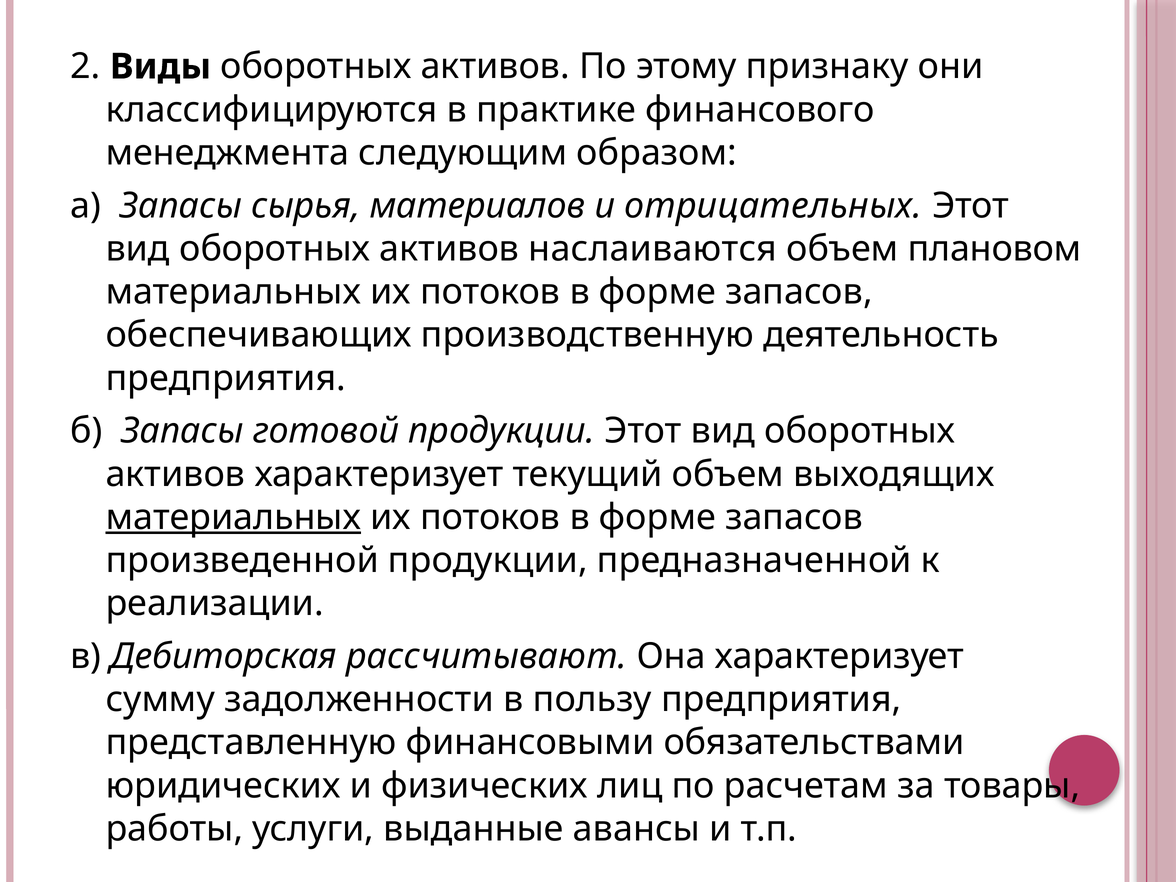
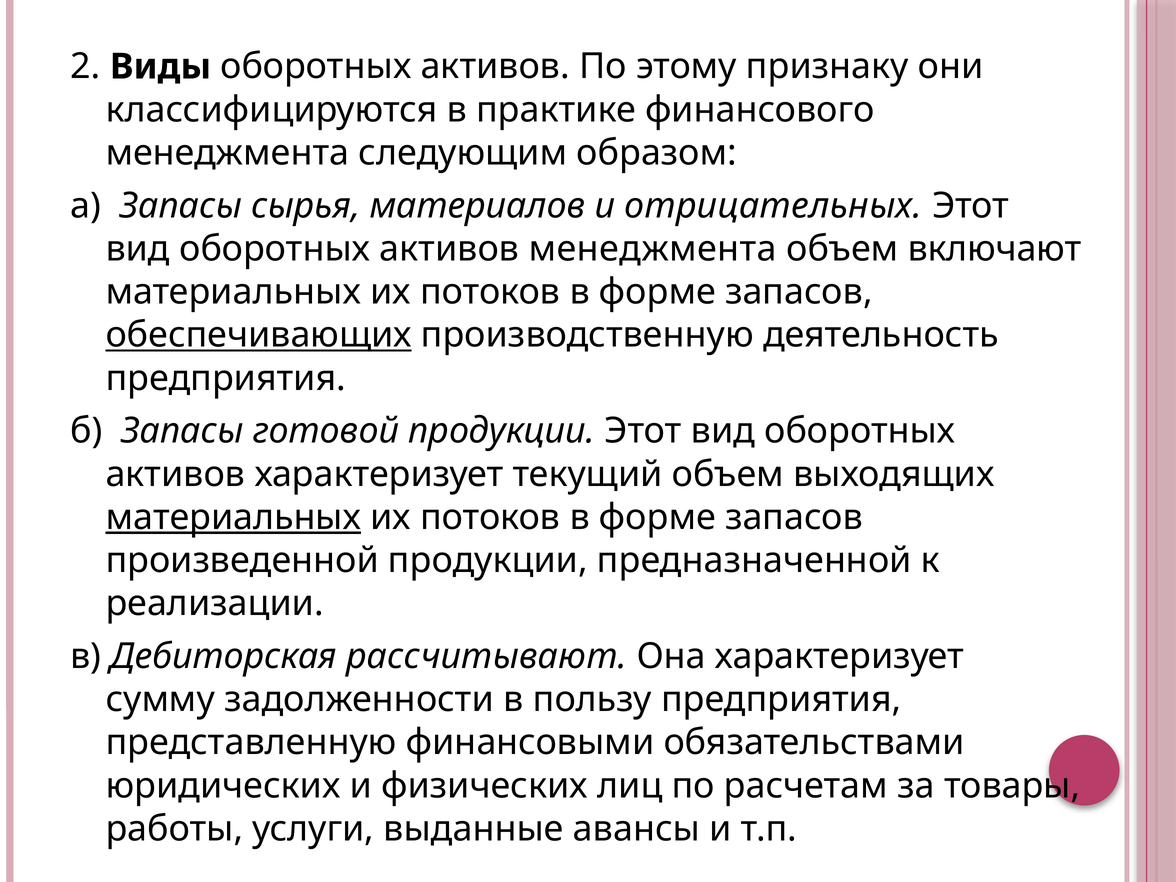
активов наслаиваются: наслаиваются -> менеджмента (653, 249)
плановом: плановом -> включают (995, 249)
обеспечивающих underline: none -> present (259, 335)
